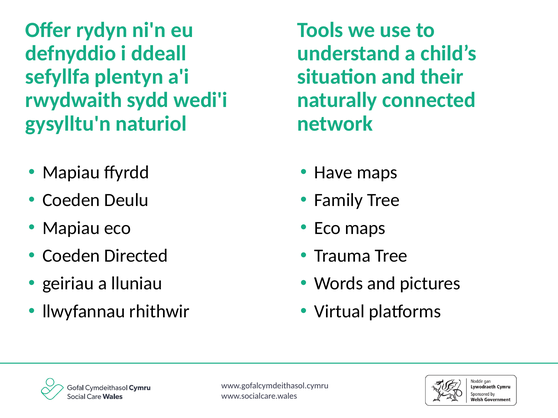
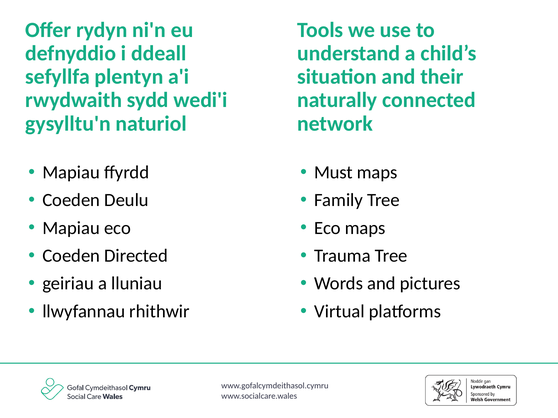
Have: Have -> Must (333, 173)
